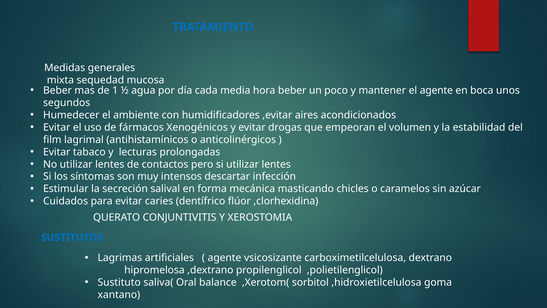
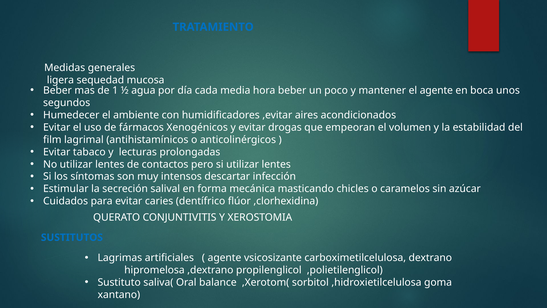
mixta: mixta -> ligera (60, 80)
